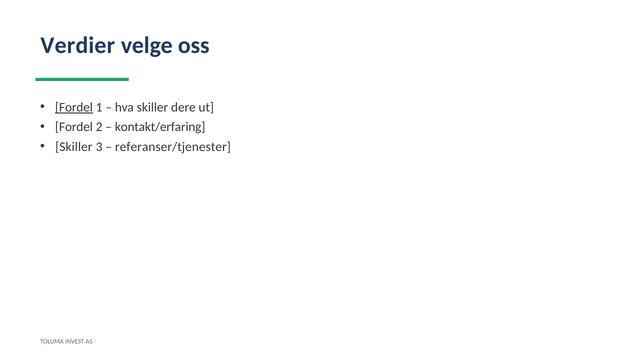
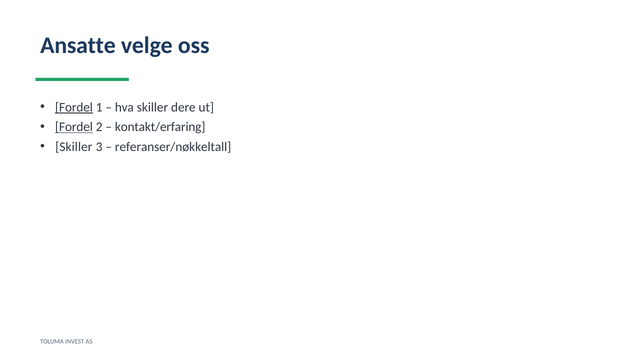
Verdier: Verdier -> Ansatte (78, 45)
Fordel underline: none -> present (74, 127)
referanser/tjenester: referanser/tjenester -> referanser/nøkkeltall (173, 147)
